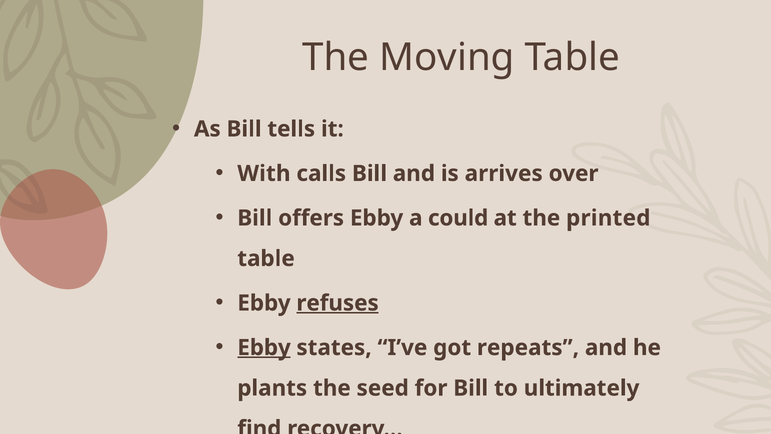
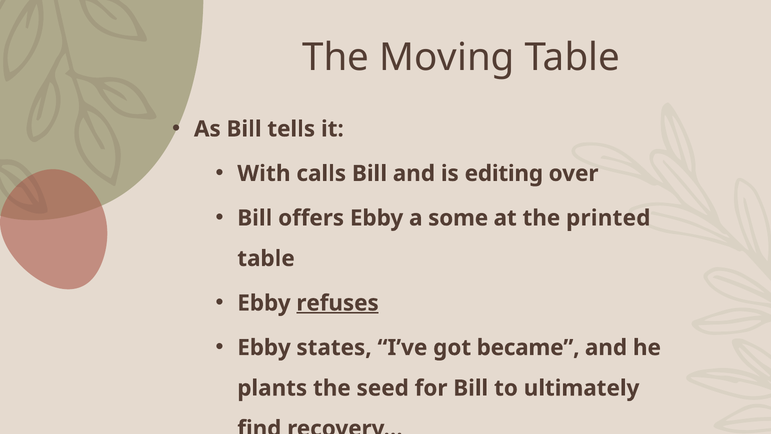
arrives: arrives -> editing (504, 173)
could: could -> some (458, 218)
Ebby underline: present -> none (264, 347)
repeats: repeats -> became (528, 347)
